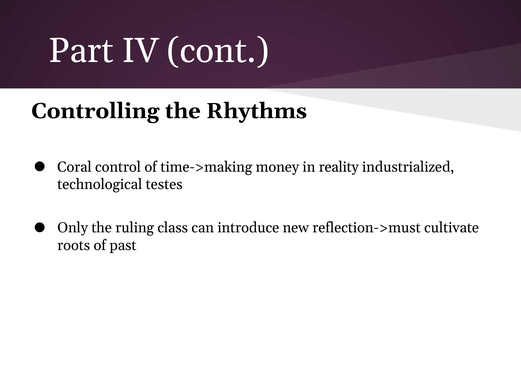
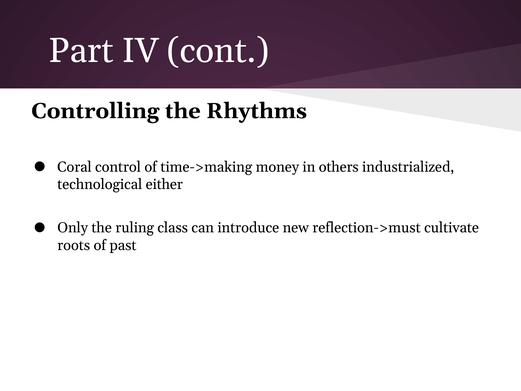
reality: reality -> others (339, 167)
testes: testes -> either (164, 184)
